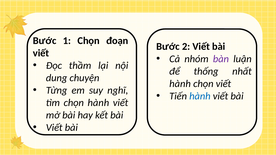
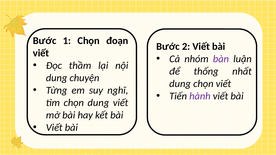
hành: hành -> dung (180, 84)
hành colour: blue -> purple (200, 96)
chọn hành: hành -> dung (98, 103)
